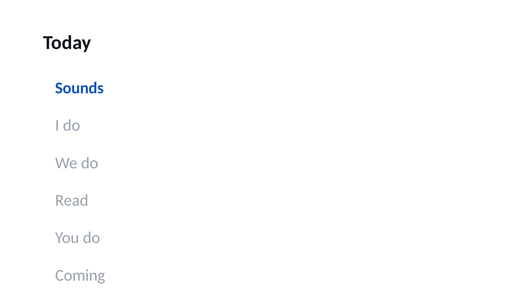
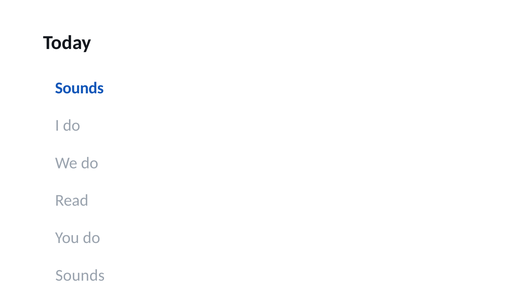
Coming: Coming -> Sounds (80, 275)
